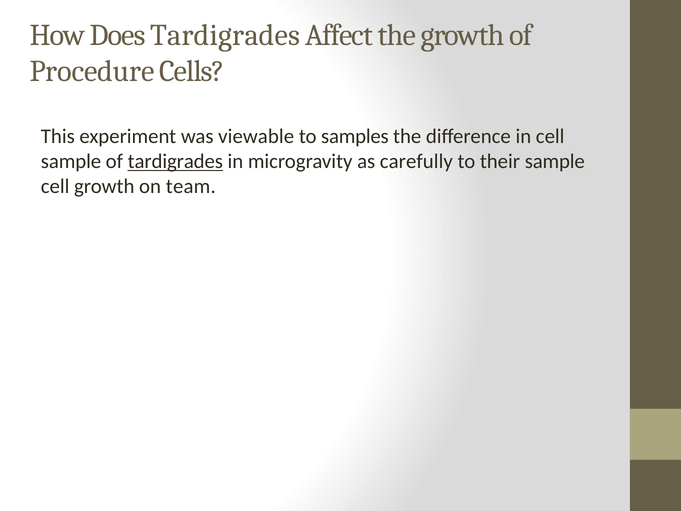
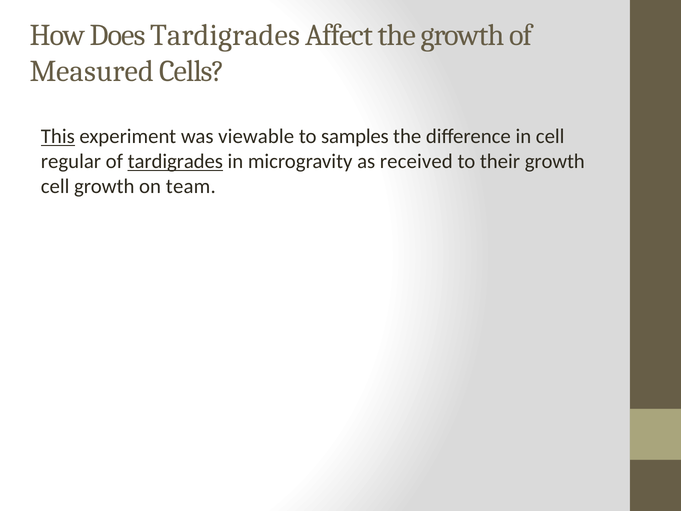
Procedure: Procedure -> Measured (92, 71)
This underline: none -> present (58, 137)
sample: sample -> regular (71, 161)
carefully: carefully -> received (416, 161)
their sample: sample -> growth (555, 161)
